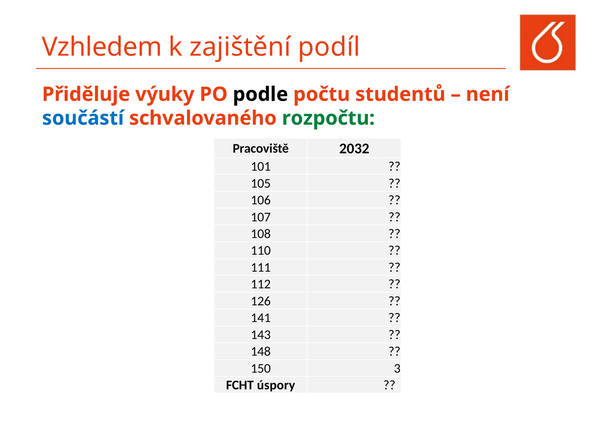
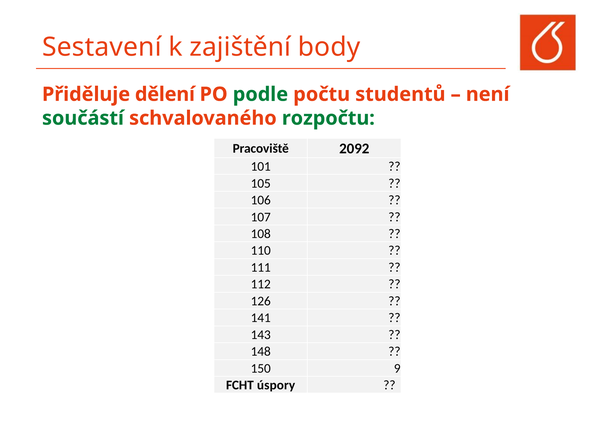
Vzhledem: Vzhledem -> Sestavení (102, 47)
podíl: podíl -> body (329, 47)
výuky: výuky -> dělení (165, 94)
podle colour: black -> green (260, 94)
součástí colour: blue -> green (83, 118)
2032: 2032 -> 2092 (354, 148)
3: 3 -> 9 (397, 368)
